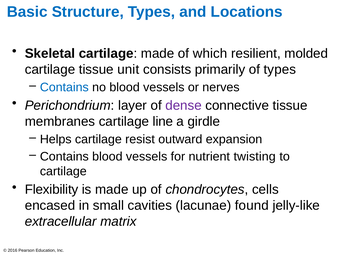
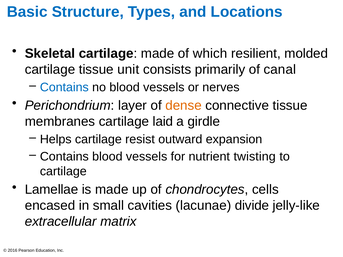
of types: types -> canal (280, 69)
dense colour: purple -> orange (184, 106)
line: line -> laid (163, 122)
Flexibility: Flexibility -> Lamellae (52, 190)
found: found -> divide (252, 206)
